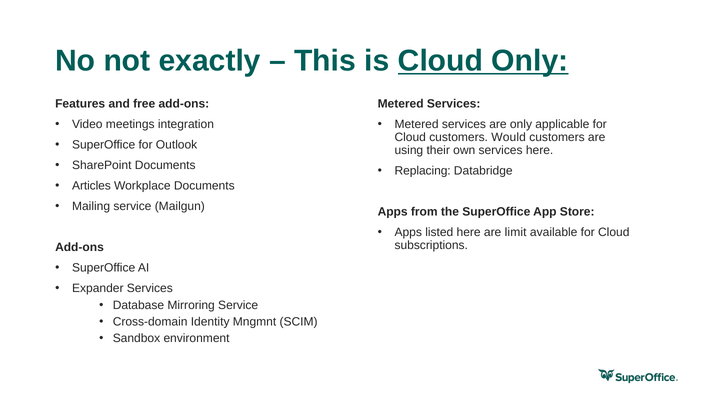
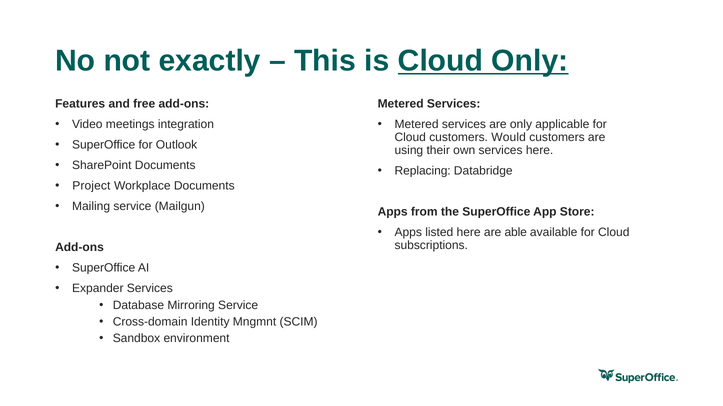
Articles: Articles -> Project (91, 186)
limit: limit -> able (516, 233)
